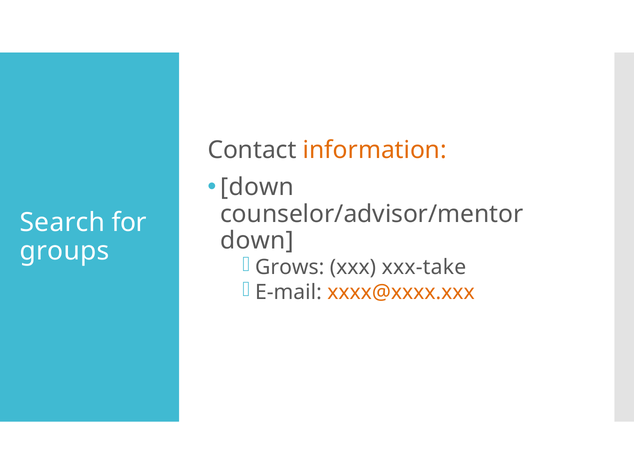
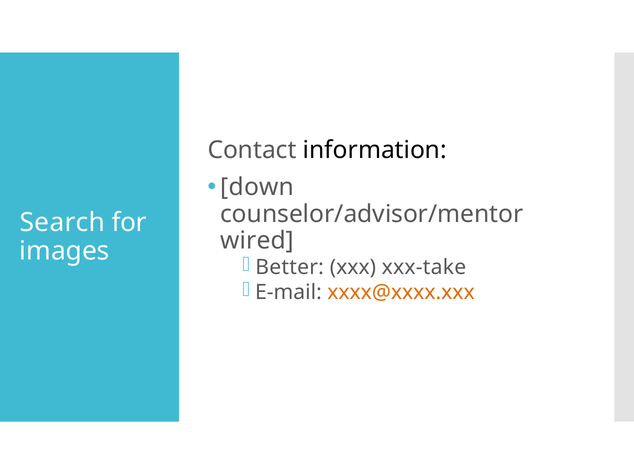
information colour: orange -> black (375, 150)
down: down -> wired (257, 241)
groups: groups -> images (65, 252)
Grows: Grows -> Better (290, 268)
